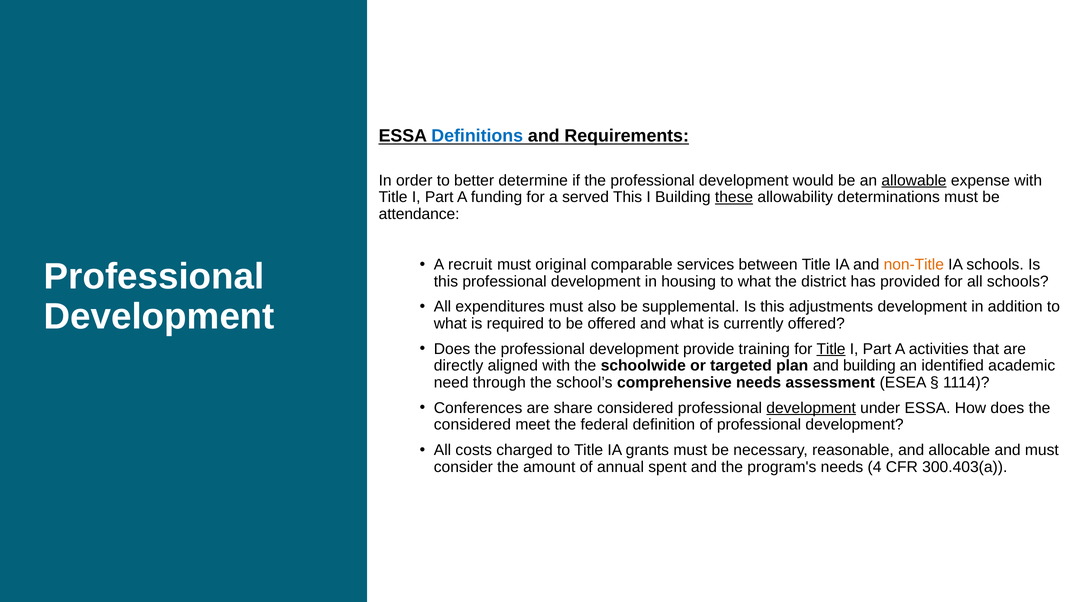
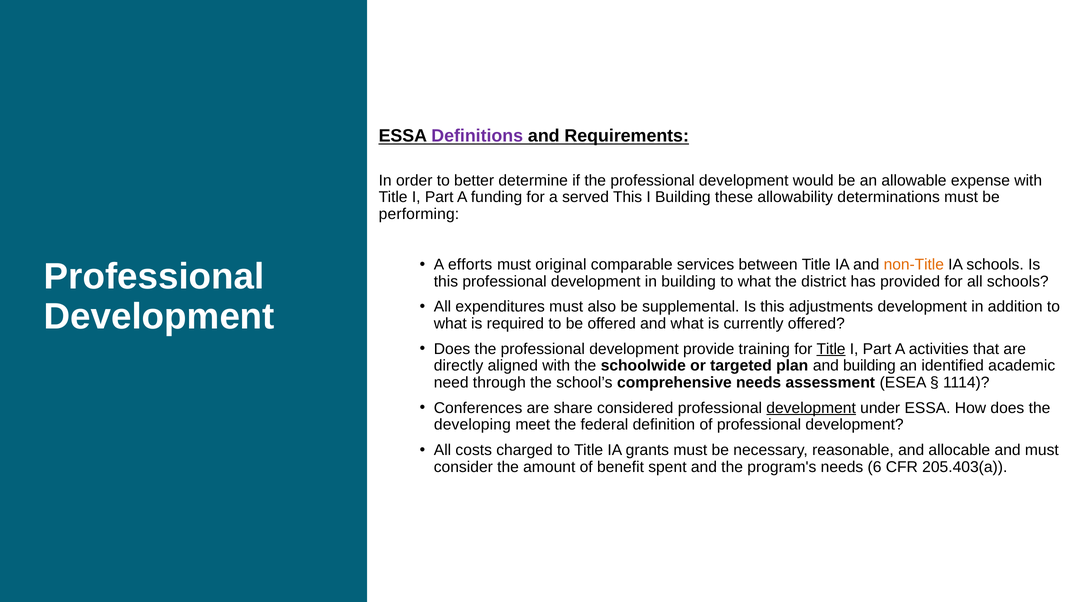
Definitions colour: blue -> purple (477, 136)
allowable underline: present -> none (914, 180)
these underline: present -> none (734, 197)
attendance: attendance -> performing (419, 214)
recruit: recruit -> efforts (470, 265)
in housing: housing -> building (689, 281)
considered: considered -> developing (472, 425)
annual: annual -> benefit (620, 467)
4: 4 -> 6 (875, 467)
300.403(a: 300.403(a -> 205.403(a (965, 467)
